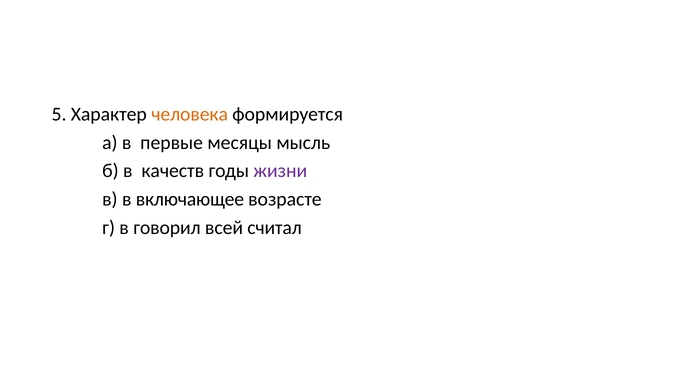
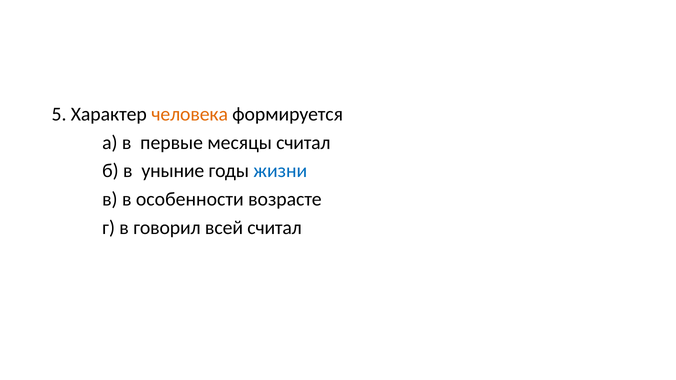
месяцы мысль: мысль -> считал (303, 143)
качеств: качеств -> уныние (173, 171)
жизни colour: purple -> blue (280, 171)
включающее: включающее -> особенности (190, 199)
